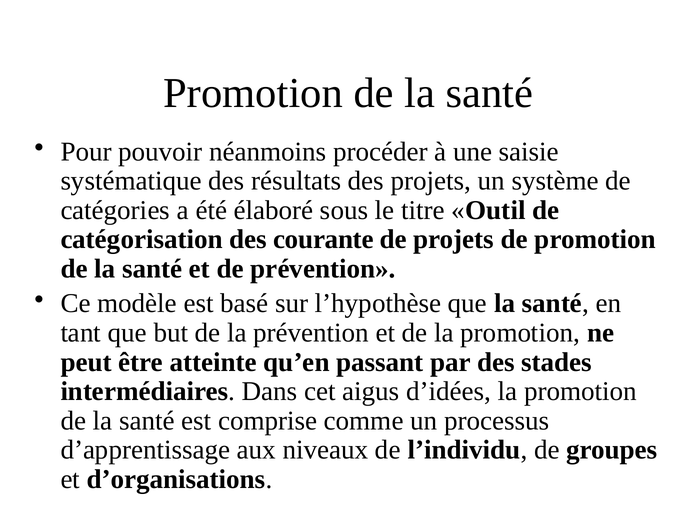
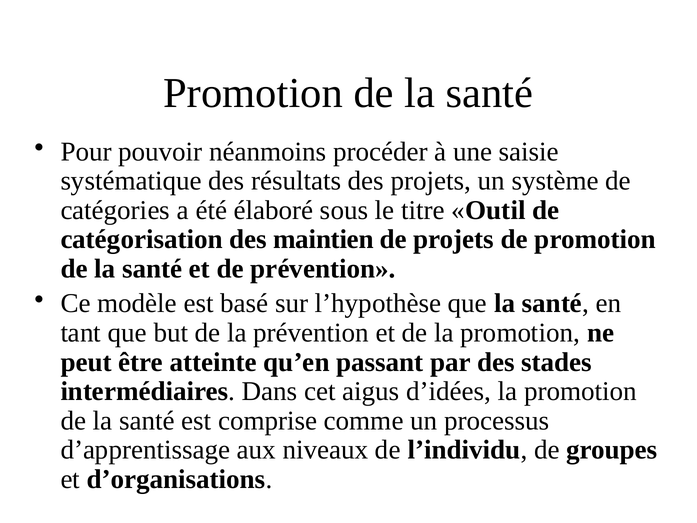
courante: courante -> maintien (323, 239)
